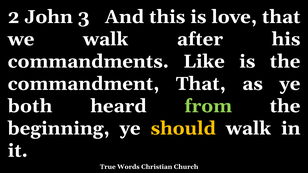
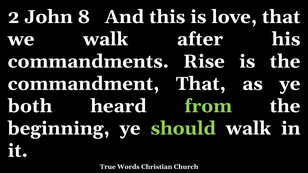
3: 3 -> 8 (84, 17)
Like: Like -> Rise (204, 62)
should colour: yellow -> light green (183, 129)
